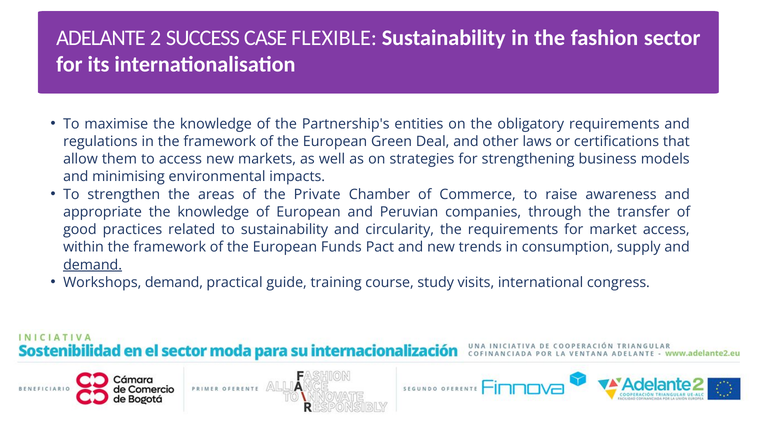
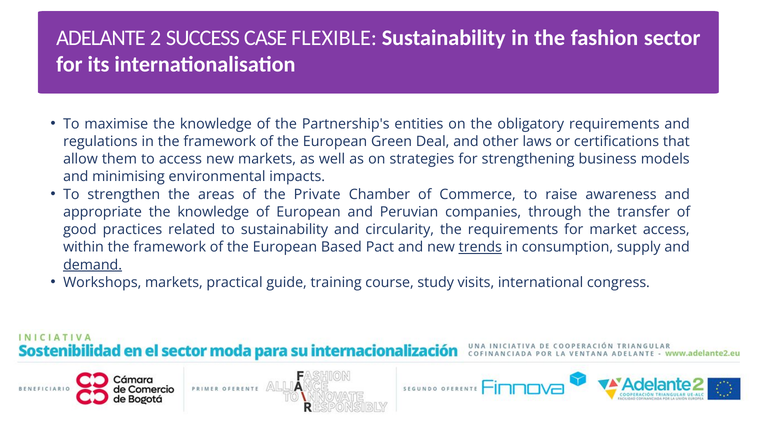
Funds: Funds -> Based (341, 247)
trends underline: none -> present (480, 247)
Workshops demand: demand -> markets (174, 282)
